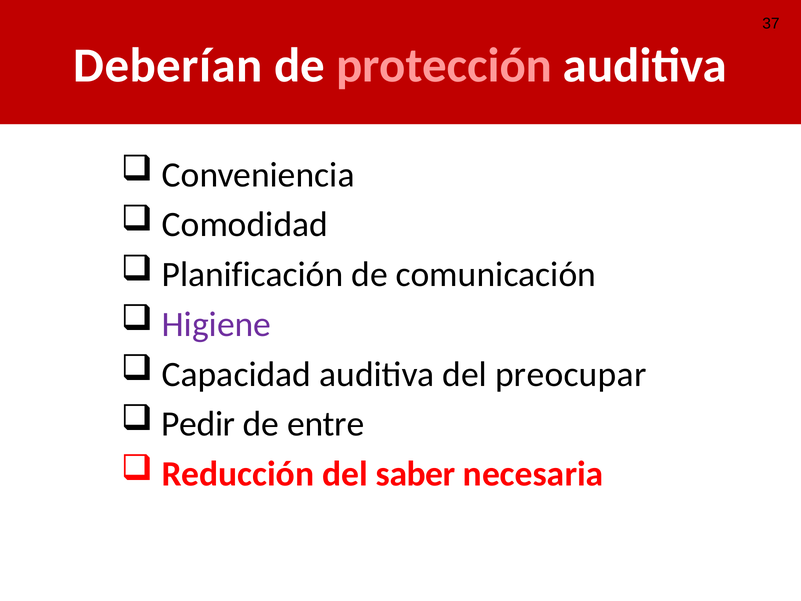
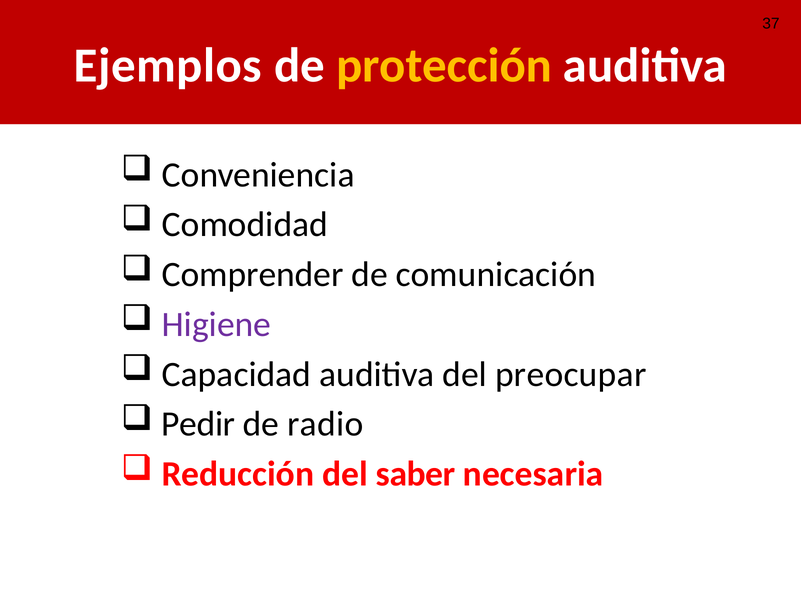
Deberían: Deberían -> Ejemplos (168, 65)
protección colour: pink -> yellow (444, 65)
Planificación: Planificación -> Comprender (253, 274)
entre: entre -> radio (325, 424)
